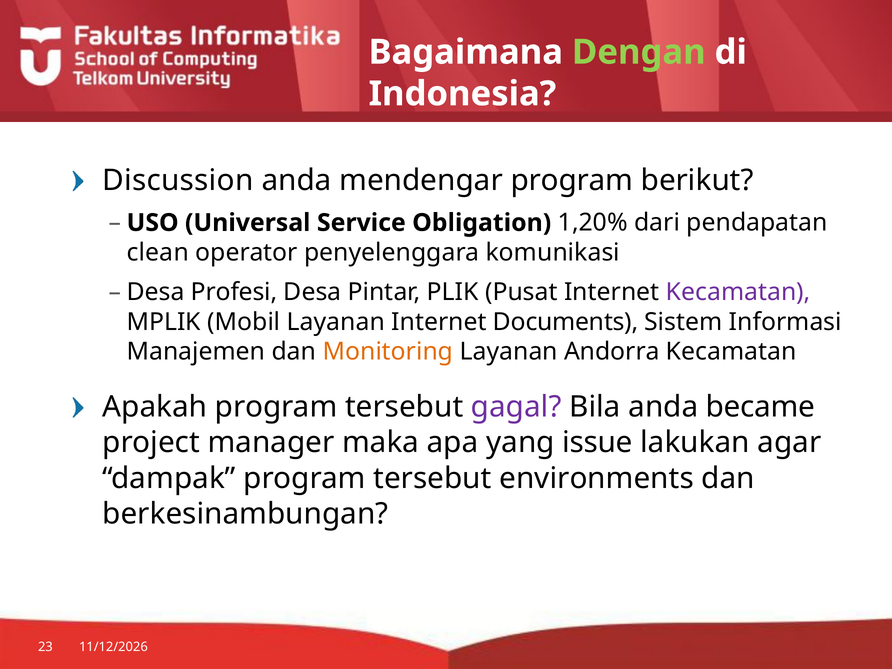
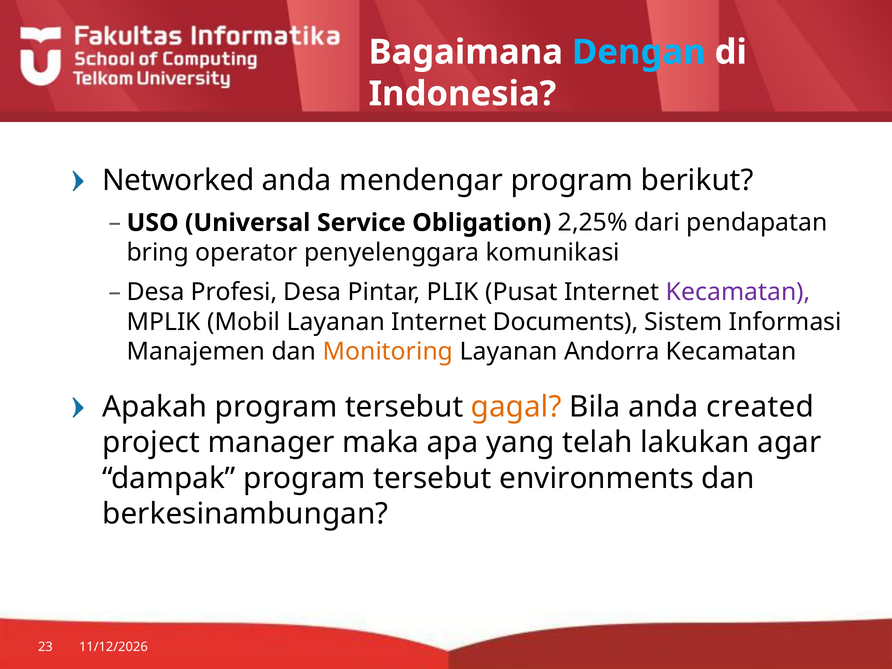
Dengan colour: light green -> light blue (639, 52)
Discussion: Discussion -> Networked (178, 180)
1,20%: 1,20% -> 2,25% (593, 223)
clean: clean -> bring (158, 253)
gagal colour: purple -> orange (516, 407)
became: became -> created (760, 407)
issue: issue -> telah (597, 443)
